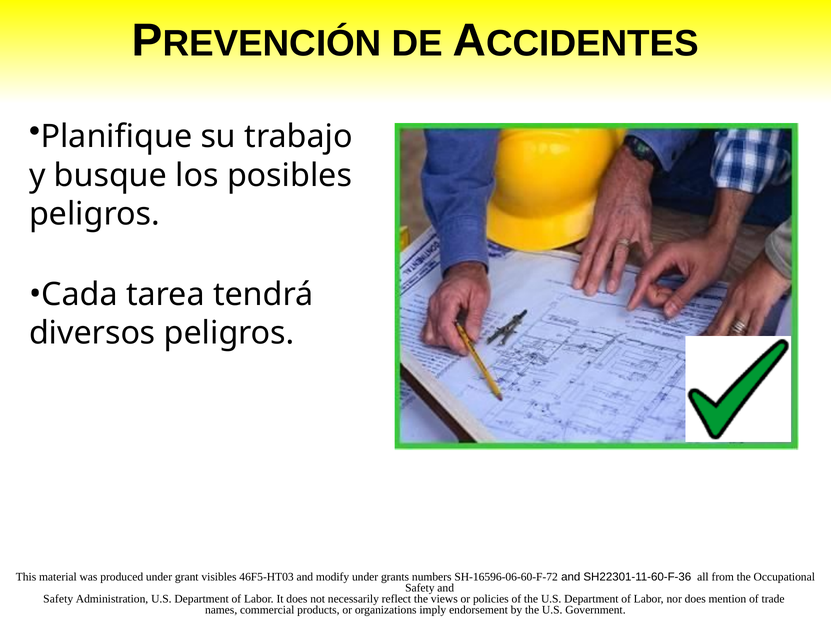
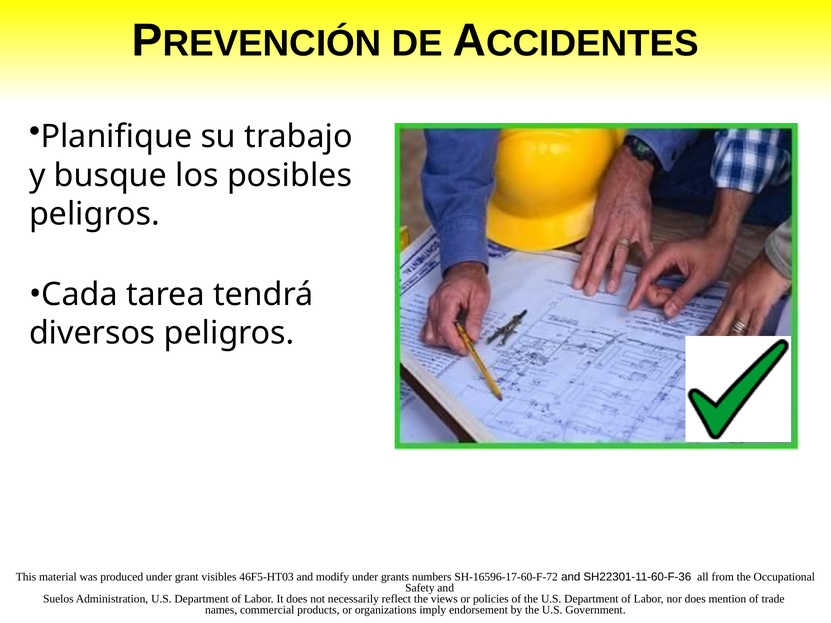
SH-16596-06-60-F-72: SH-16596-06-60-F-72 -> SH-16596-17-60-F-72 (506, 577)
Safety: Safety -> Suelos (58, 599)
